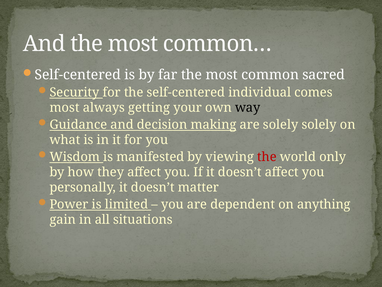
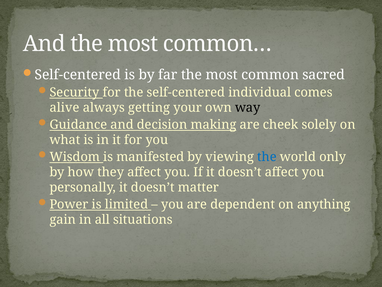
most: most -> alive (65, 107)
are solely: solely -> cheek (281, 124)
the colour: red -> blue (267, 157)
